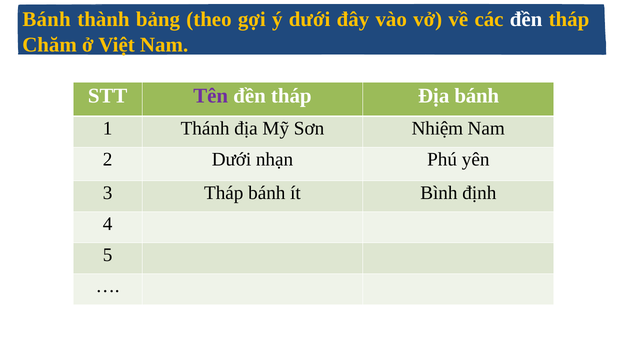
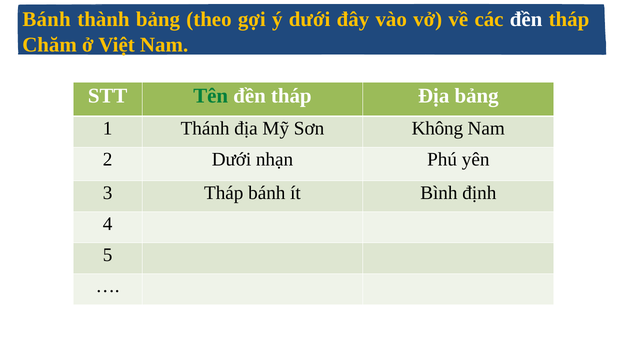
Tên colour: purple -> green (211, 96)
Địa bánh: bánh -> bảng (477, 96)
Nhiệm: Nhiệm -> Không (437, 129)
